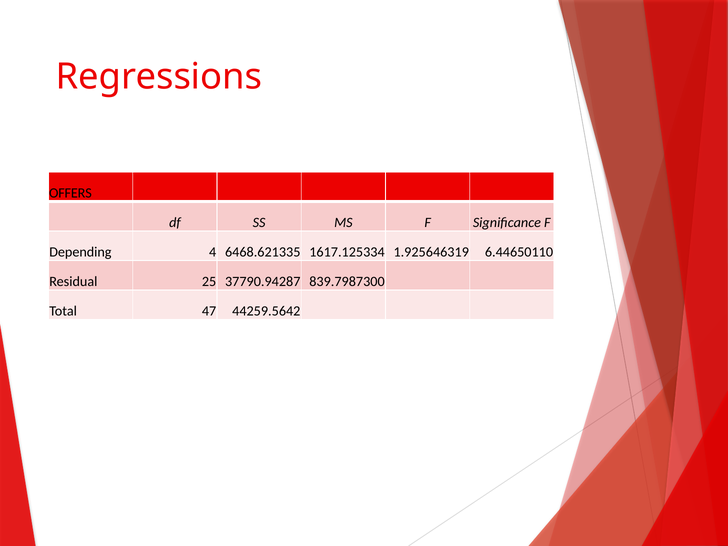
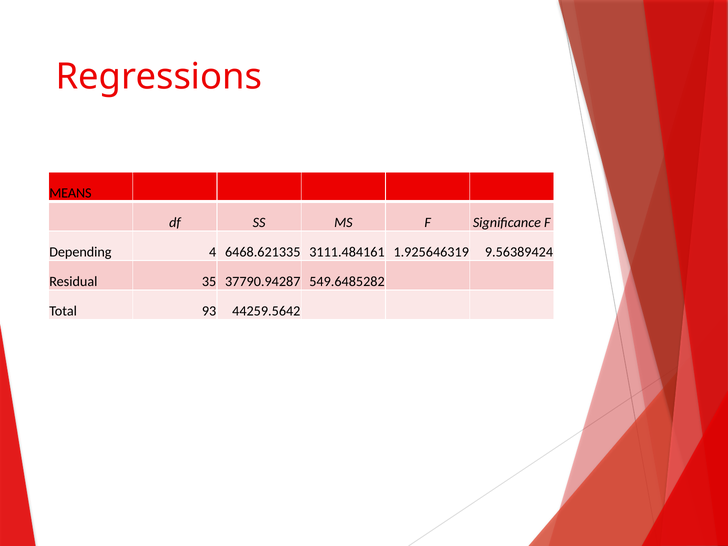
OFFERS: OFFERS -> MEANS (70, 193)
1617.125334: 1617.125334 -> 3111.484161 (347, 252)
6.44650110: 6.44650110 -> 9.56389424 (519, 252)
25: 25 -> 35 (209, 282)
839.7987300: 839.7987300 -> 549.6485282 (347, 282)
47: 47 -> 93 (209, 311)
